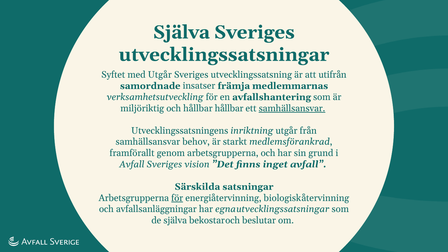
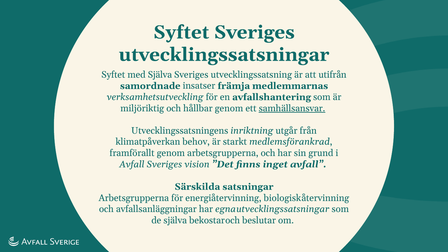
Själva: Själva -> Syftet (181, 32)
med Utgår: Utgår -> Själva (160, 75)
hållbar hållbar: hållbar -> genom (229, 108)
samhällsansvar: samhällsansvar -> klimatpåverkan (148, 142)
för underline: present -> none (177, 198)
